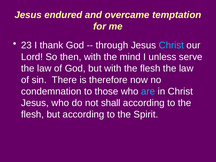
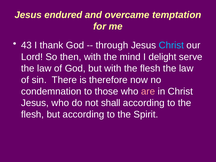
23: 23 -> 43 (26, 45)
unless: unless -> delight (163, 57)
are colour: light blue -> pink (148, 91)
